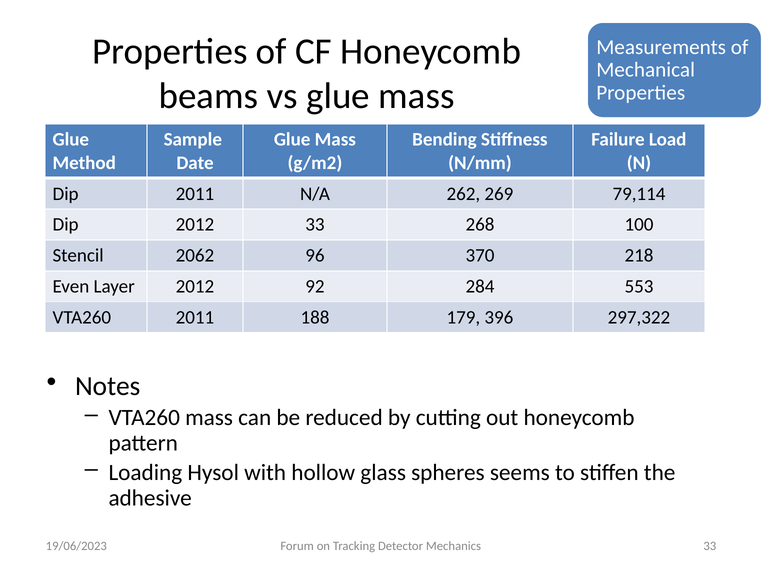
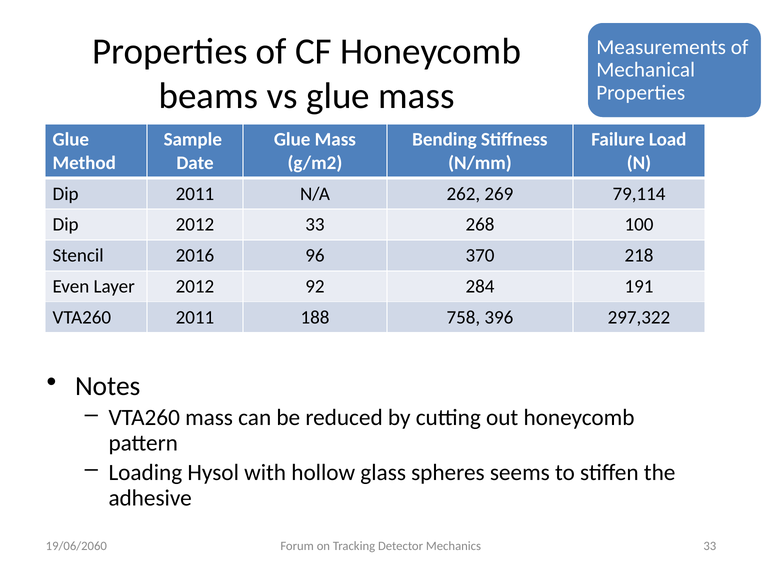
2062: 2062 -> 2016 (195, 255)
553: 553 -> 191 (639, 286)
179: 179 -> 758 (463, 317)
19/06/2023: 19/06/2023 -> 19/06/2060 (76, 546)
